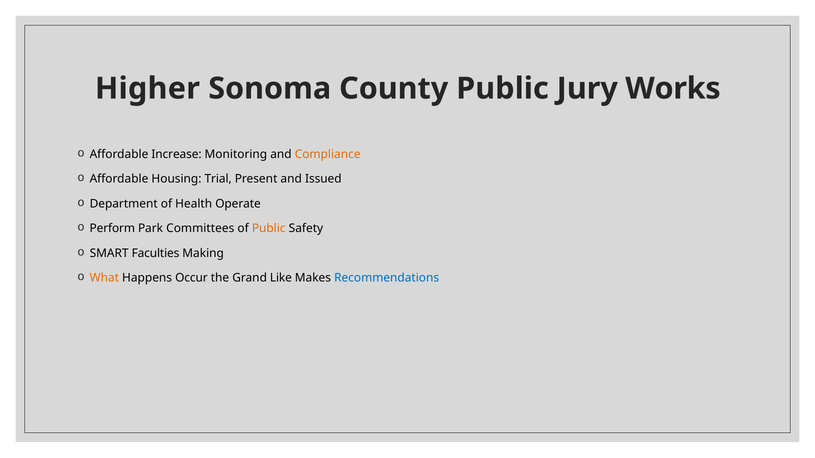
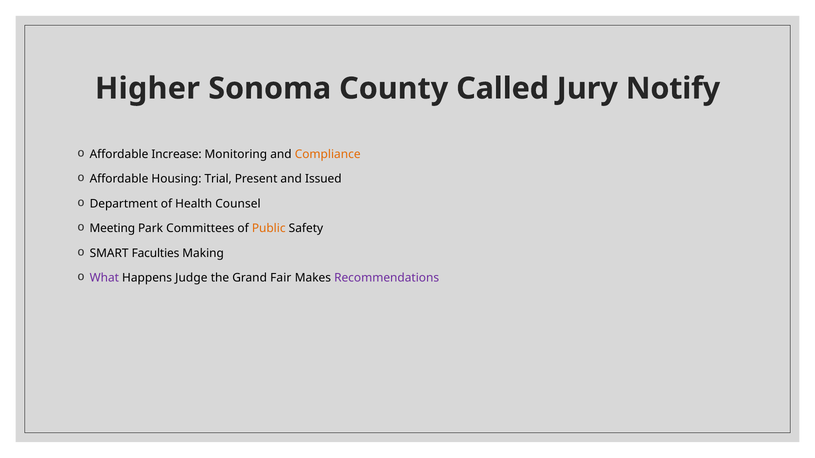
County Public: Public -> Called (503, 89)
Works: Works -> Notify (673, 89)
Operate: Operate -> Counsel (238, 204)
Perform: Perform -> Meeting (112, 229)
What colour: orange -> purple (104, 278)
Occur: Occur -> Judge (191, 278)
Like: Like -> Fair (281, 278)
Recommendations colour: blue -> purple (387, 278)
